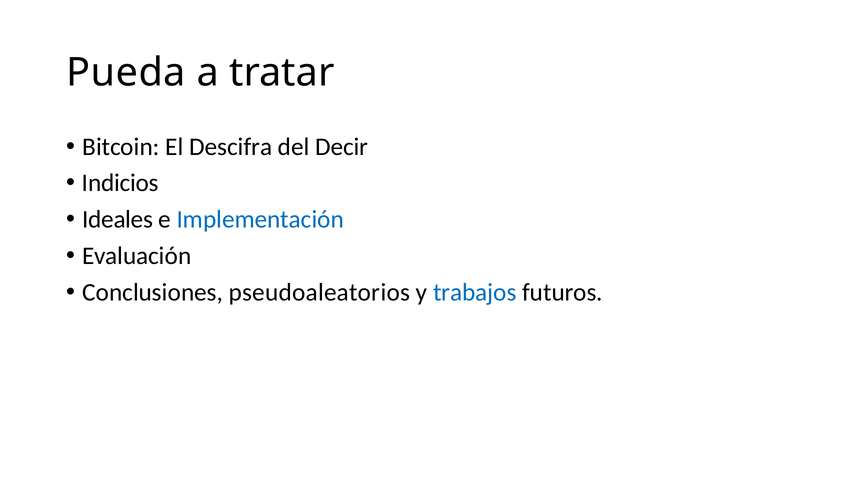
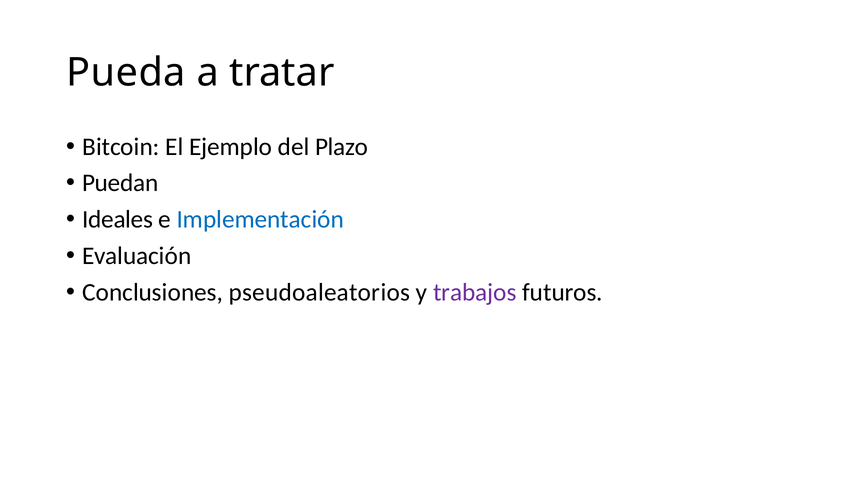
Descifra: Descifra -> Ejemplo (231, 147)
Decir: Decir -> Plazo (342, 147)
Indicios: Indicios -> Puedan (120, 183)
trabajos colour: blue -> purple (475, 292)
